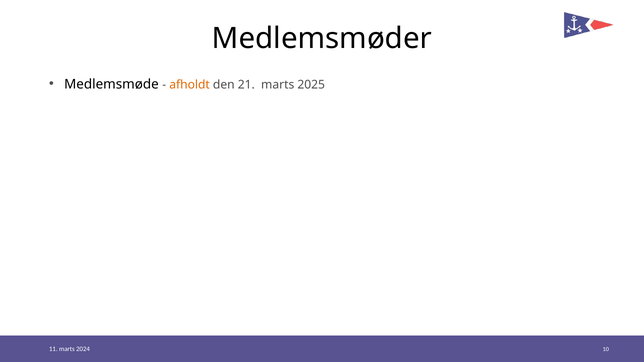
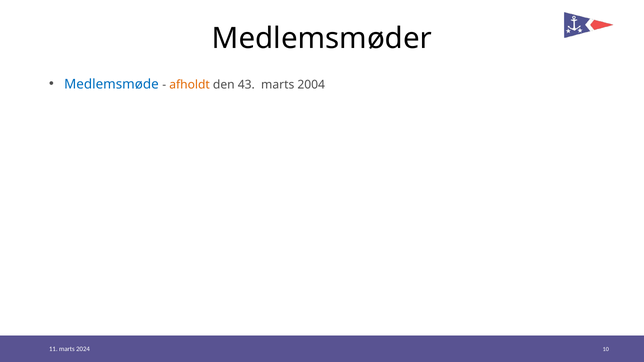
Medlemsmøde colour: black -> blue (111, 84)
21: 21 -> 43 (246, 85)
2025: 2025 -> 2004 (311, 85)
